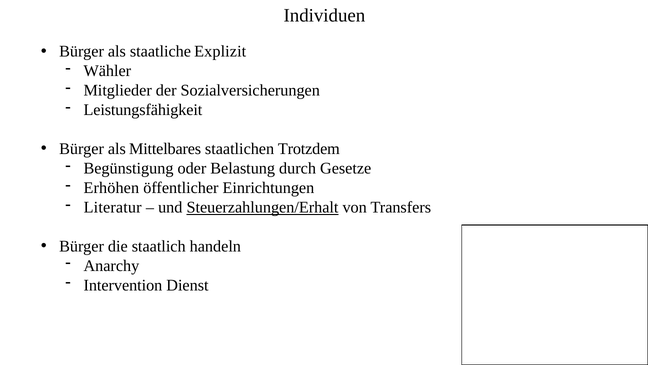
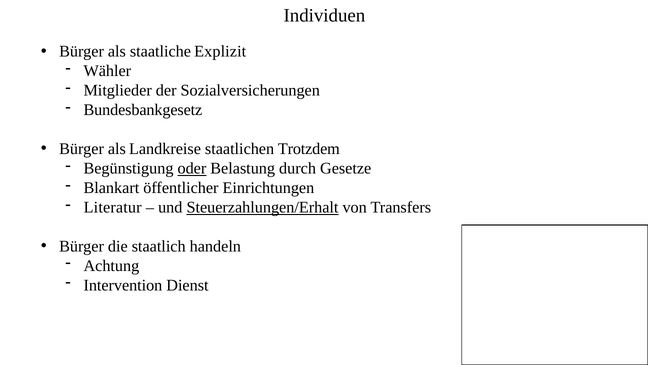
Leistungsfähigkeit: Leistungsfähigkeit -> Bundesbankgesetz (143, 110)
Mittelbares: Mittelbares -> Landkreise (165, 149)
oder underline: none -> present (192, 168)
Erhöhen: Erhöhen -> Blankart (111, 188)
Anarchy: Anarchy -> Achtung (111, 265)
